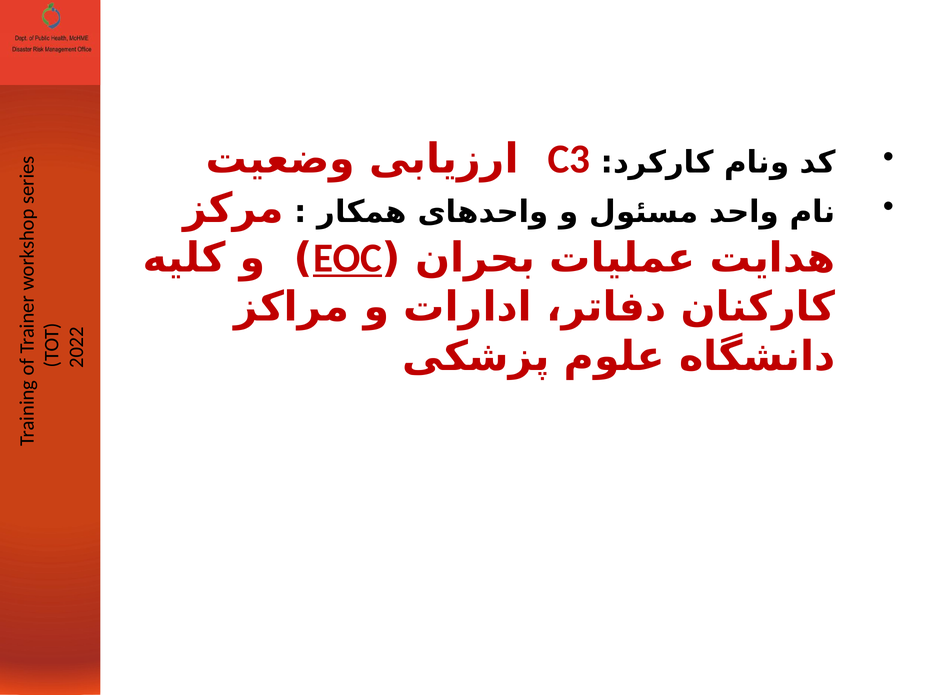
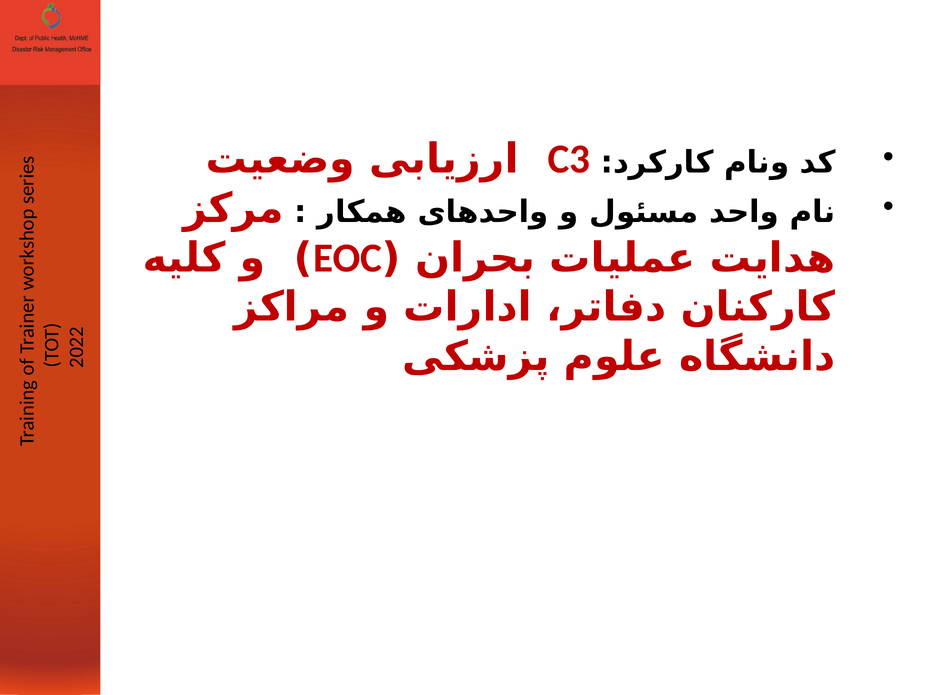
EOC underline: present -> none (348, 258)
